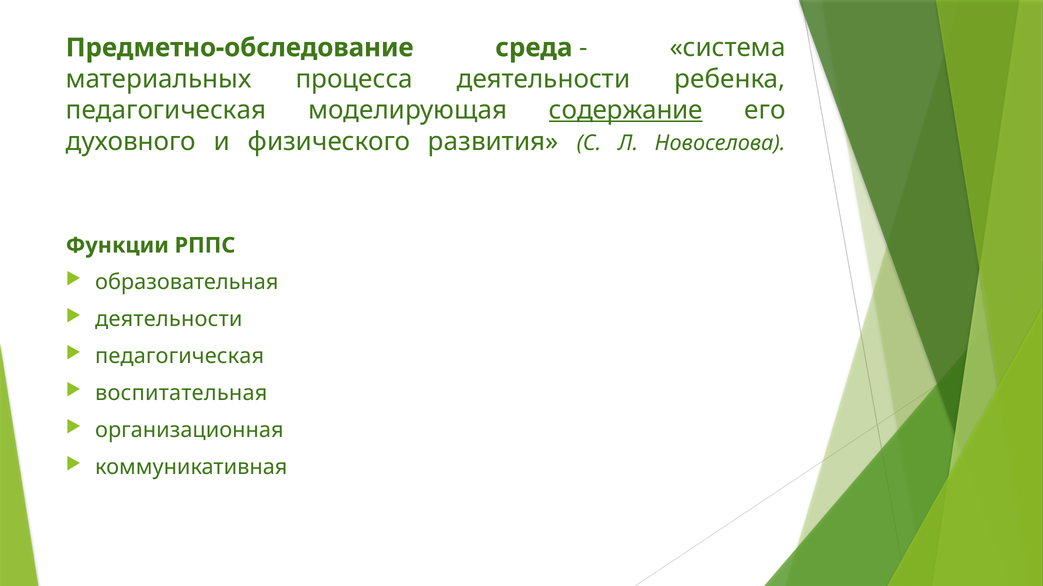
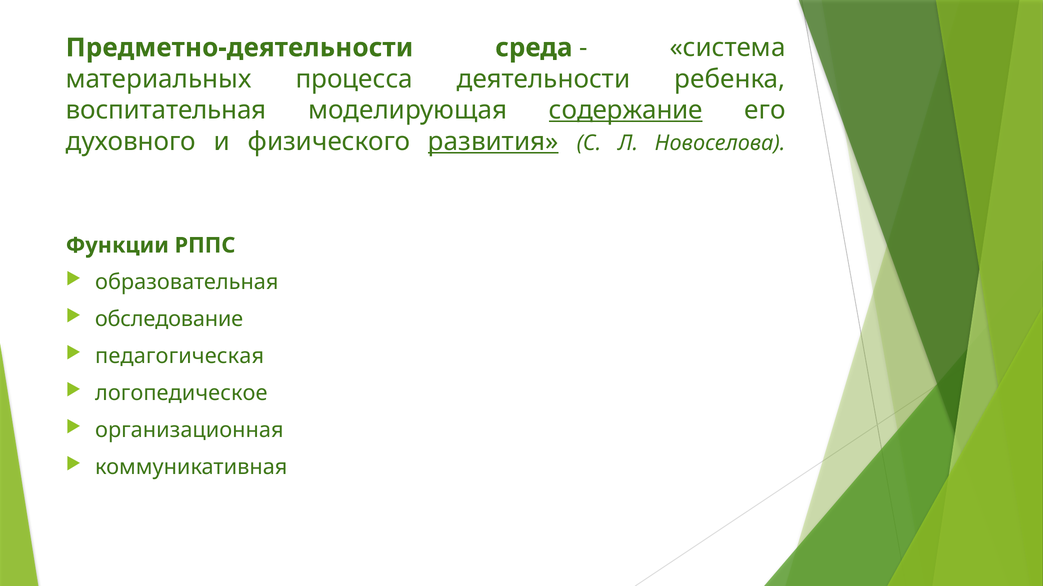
Предметно-обследование: Предметно-обследование -> Предметно-деятельности (240, 48)
педагогическая: педагогическая -> воспитательная (166, 110)
развития underline: none -> present (493, 142)
деятельности: деятельности -> обследование (169, 320)
воспитательная: воспитательная -> логопедическое (181, 394)
